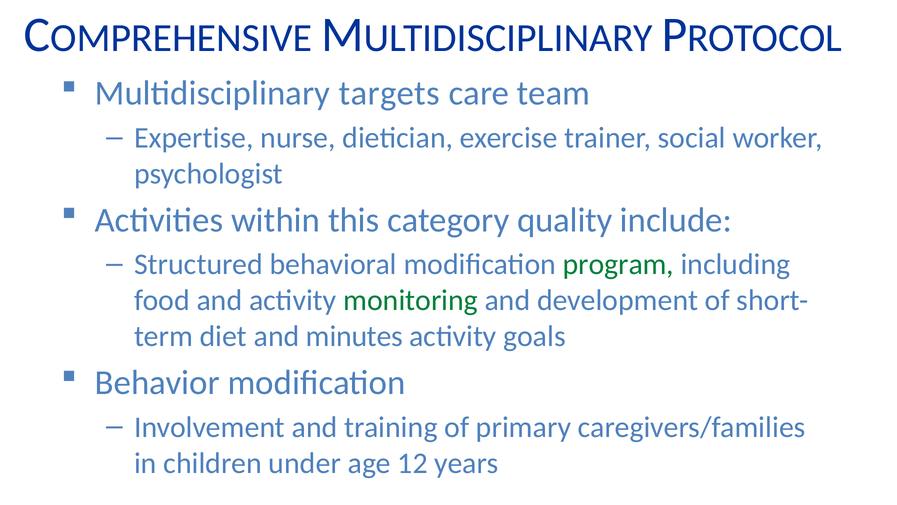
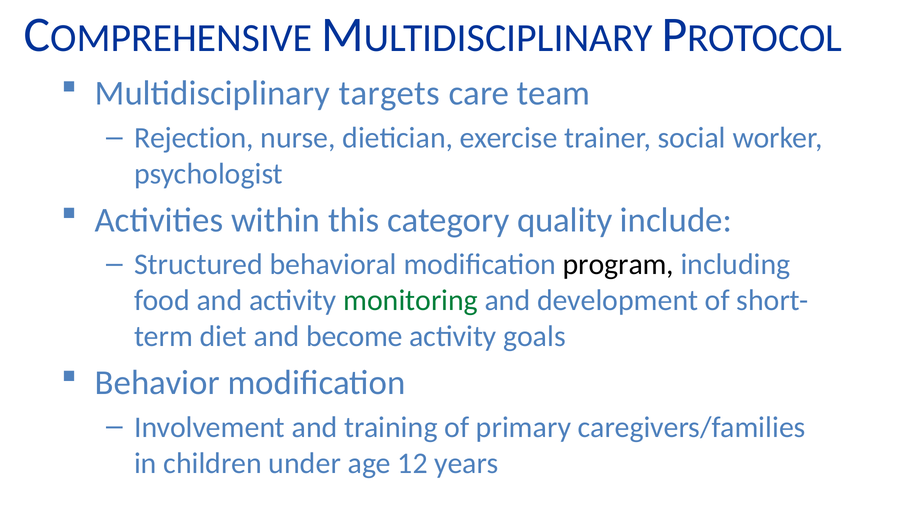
Expertise: Expertise -> Rejection (194, 138)
program colour: green -> black (618, 264)
minutes: minutes -> become (354, 336)
